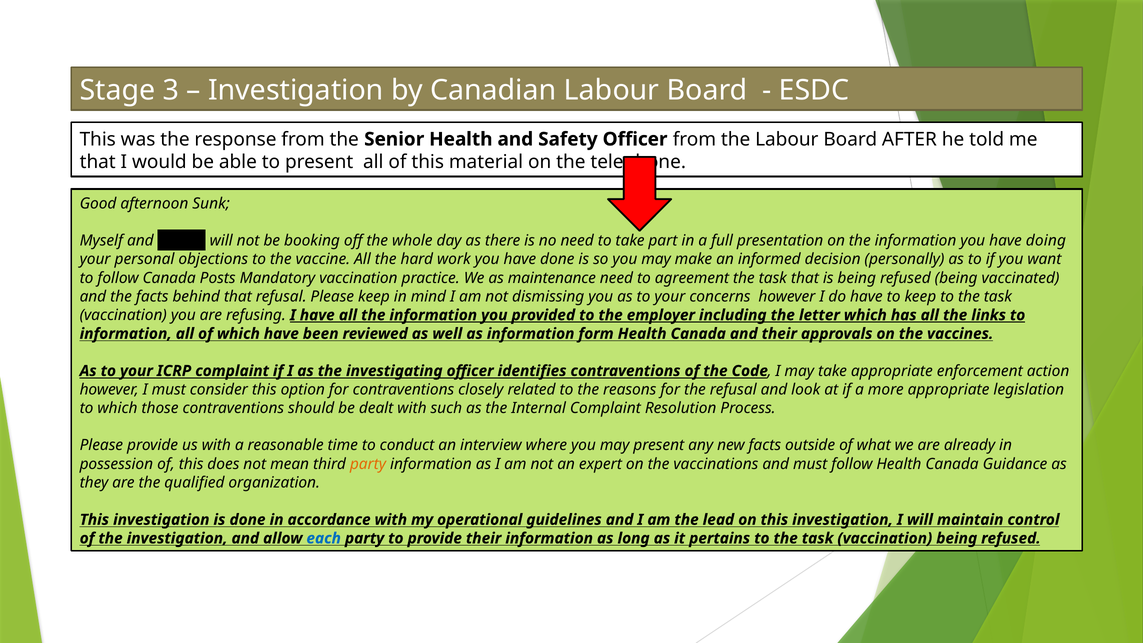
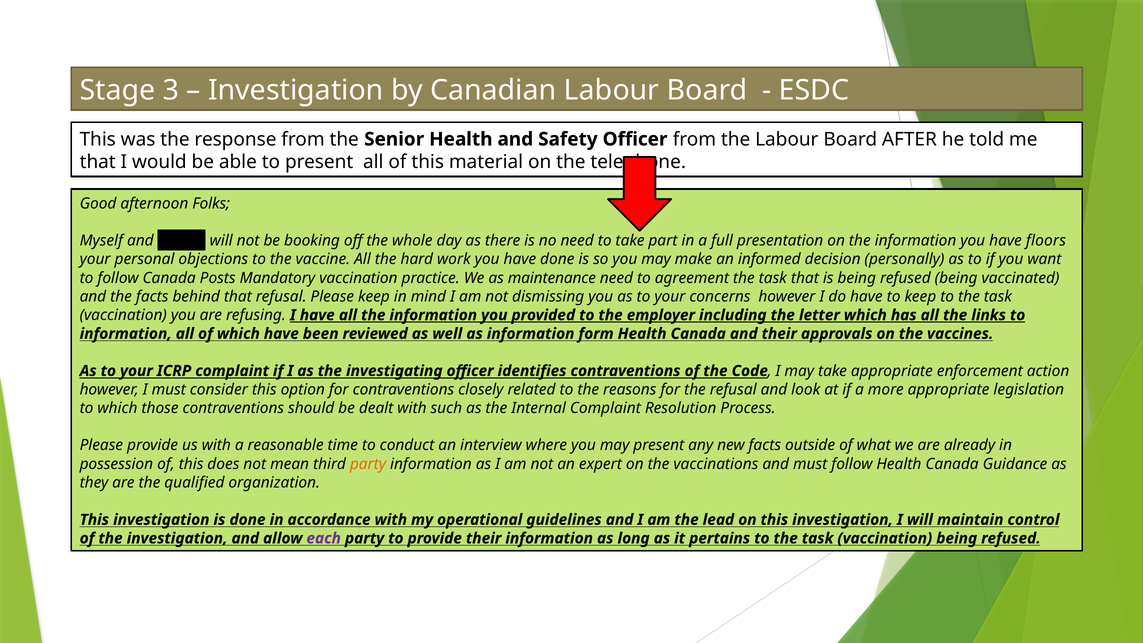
Sunk: Sunk -> Folks (211, 204)
doing: doing -> floors (1046, 241)
each colour: blue -> purple (324, 538)
